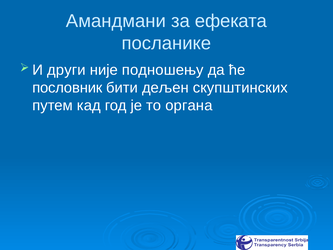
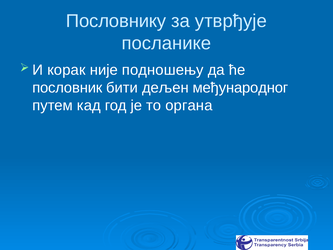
Амандмани: Амандмани -> Пословнику (116, 21)
ефеката: ефеката -> утврђује (231, 21)
други: други -> корак (66, 70)
скупштинских: скупштинских -> међународног (240, 88)
